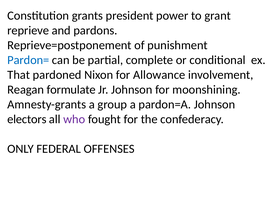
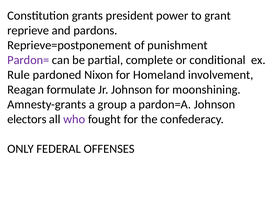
Pardon= colour: blue -> purple (28, 60)
That: That -> Rule (19, 75)
Allowance: Allowance -> Homeland (159, 75)
